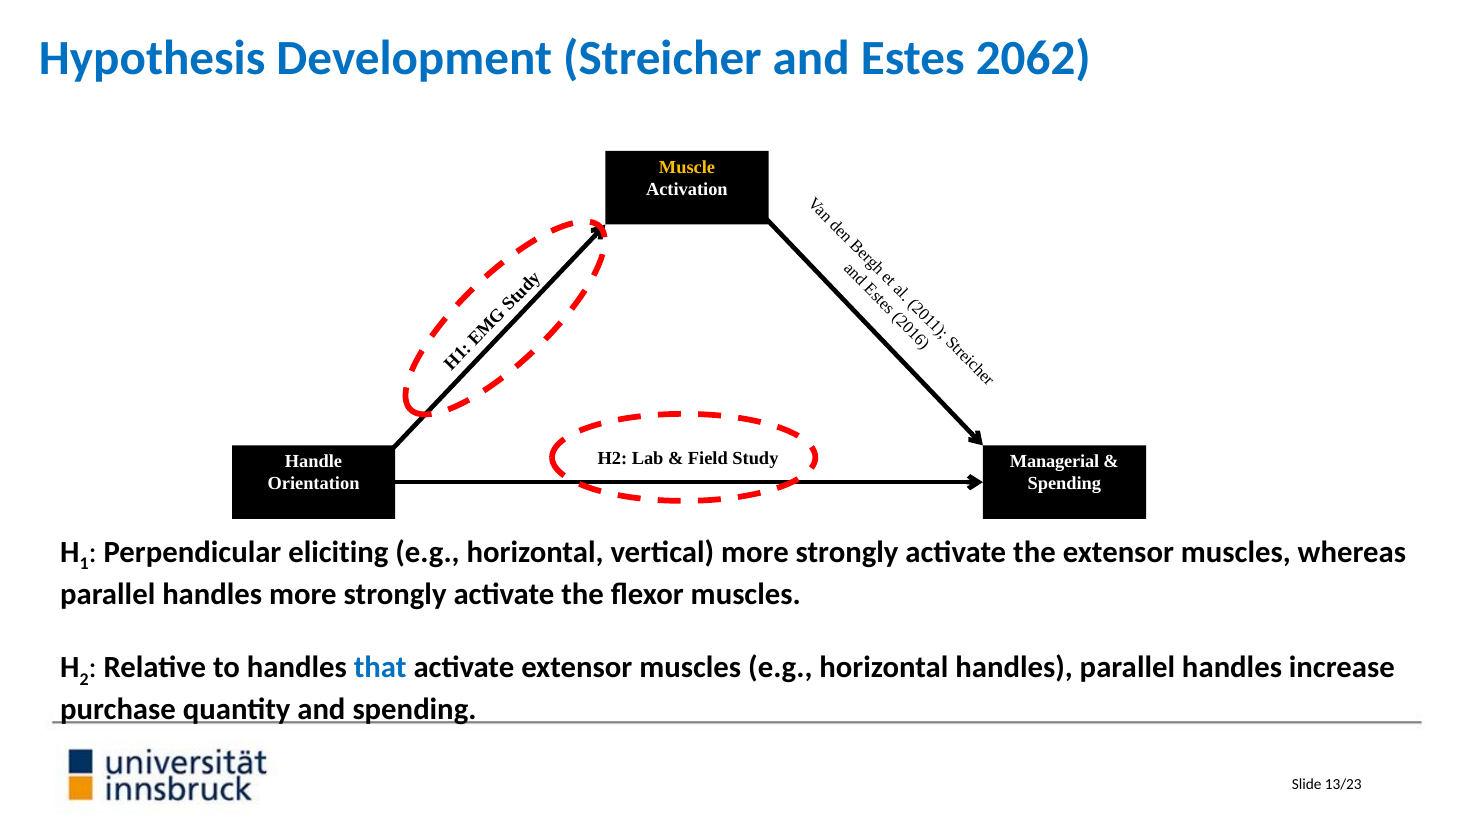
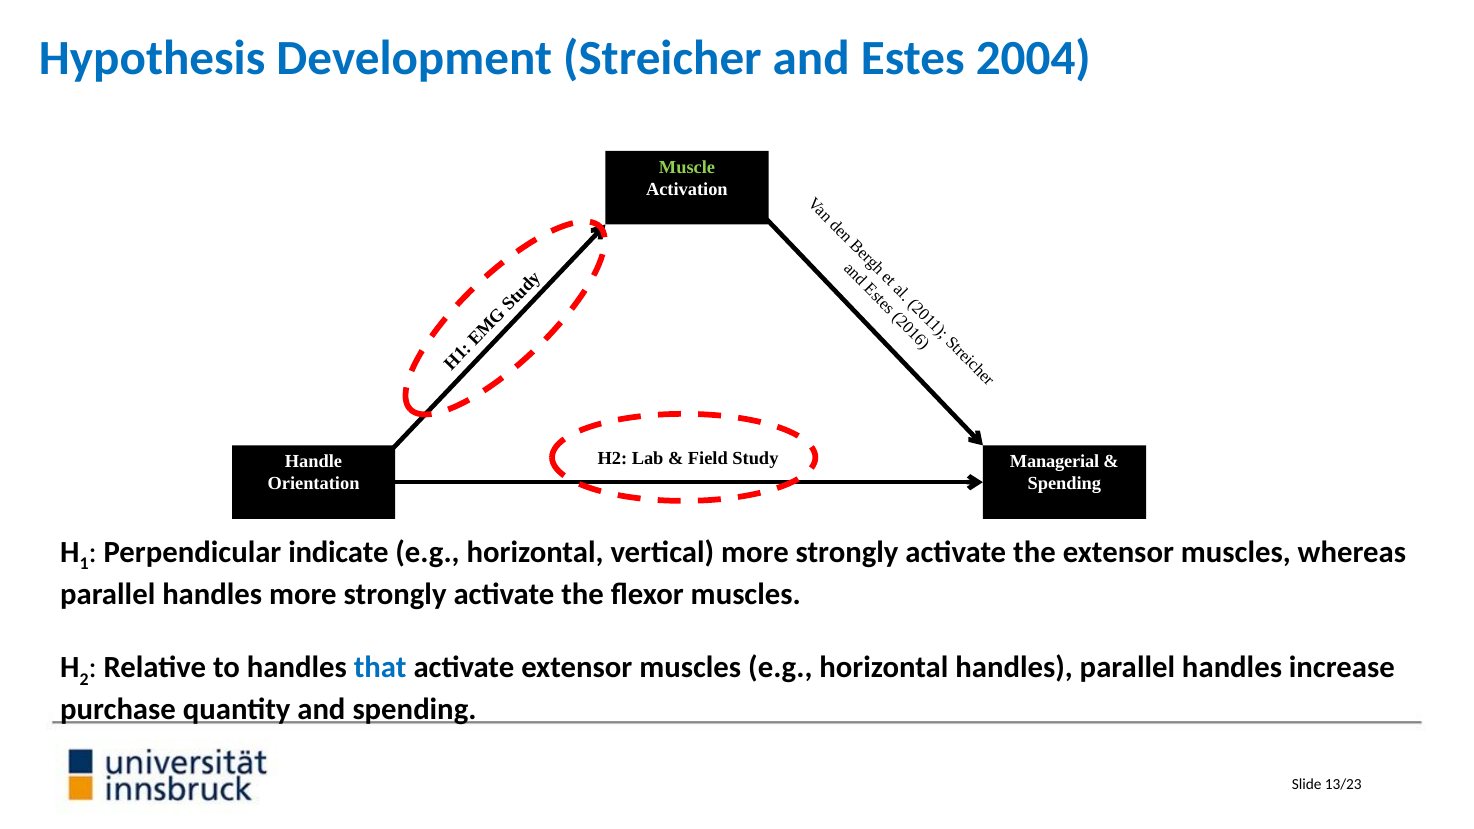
2062: 2062 -> 2004 (1033, 58)
Muscle colour: yellow -> light green (687, 167)
eliciting: eliciting -> indicate (338, 552)
